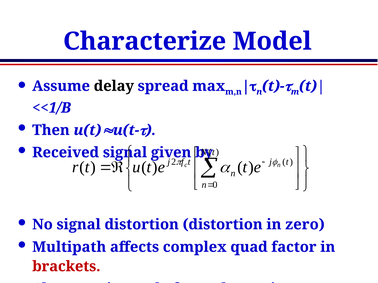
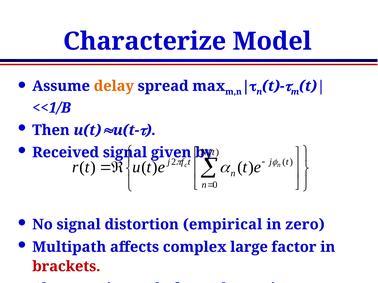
delay colour: black -> orange (114, 86)
distortion distortion: distortion -> empirical (223, 225)
quad: quad -> large (249, 247)
